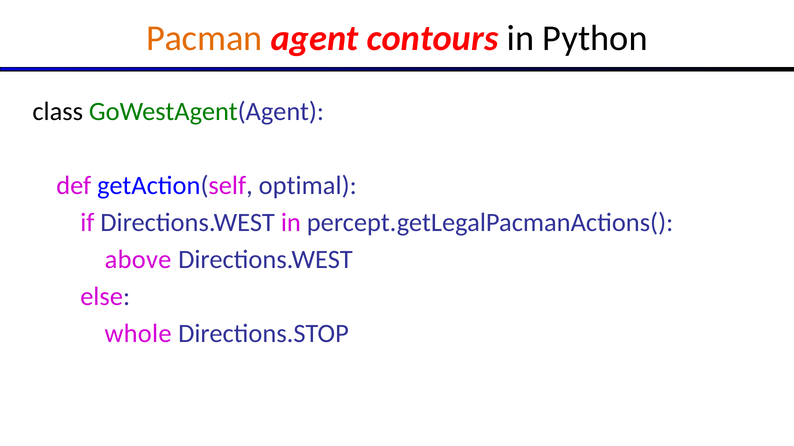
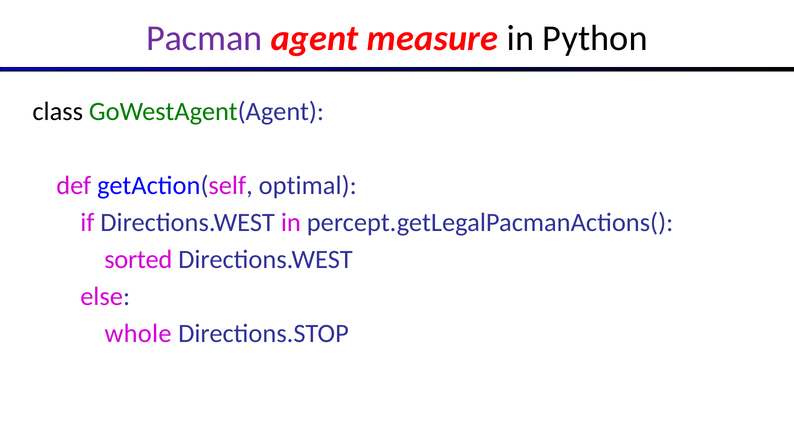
Pacman colour: orange -> purple (204, 38)
contours: contours -> measure (432, 38)
above: above -> sorted (138, 260)
